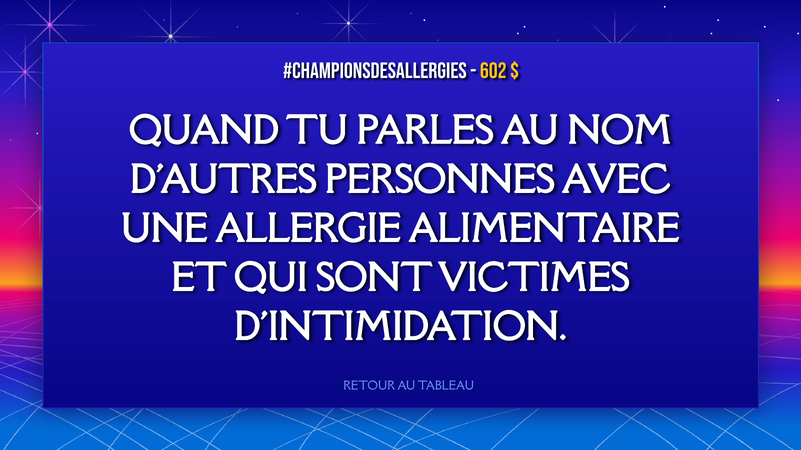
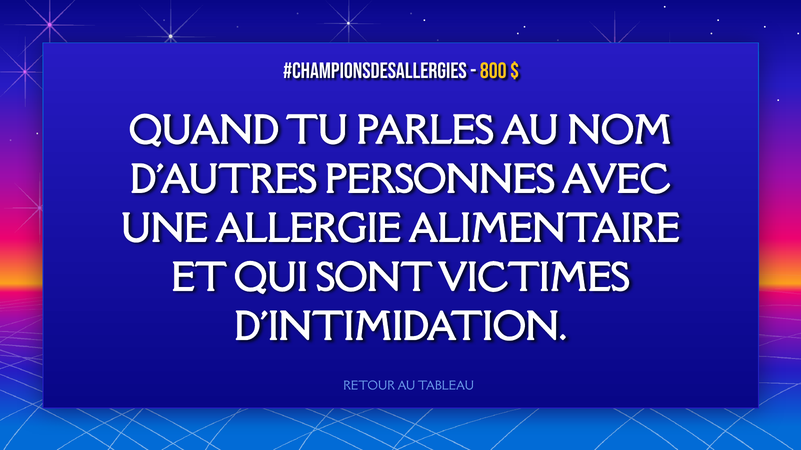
602: 602 -> 800 (493, 71)
